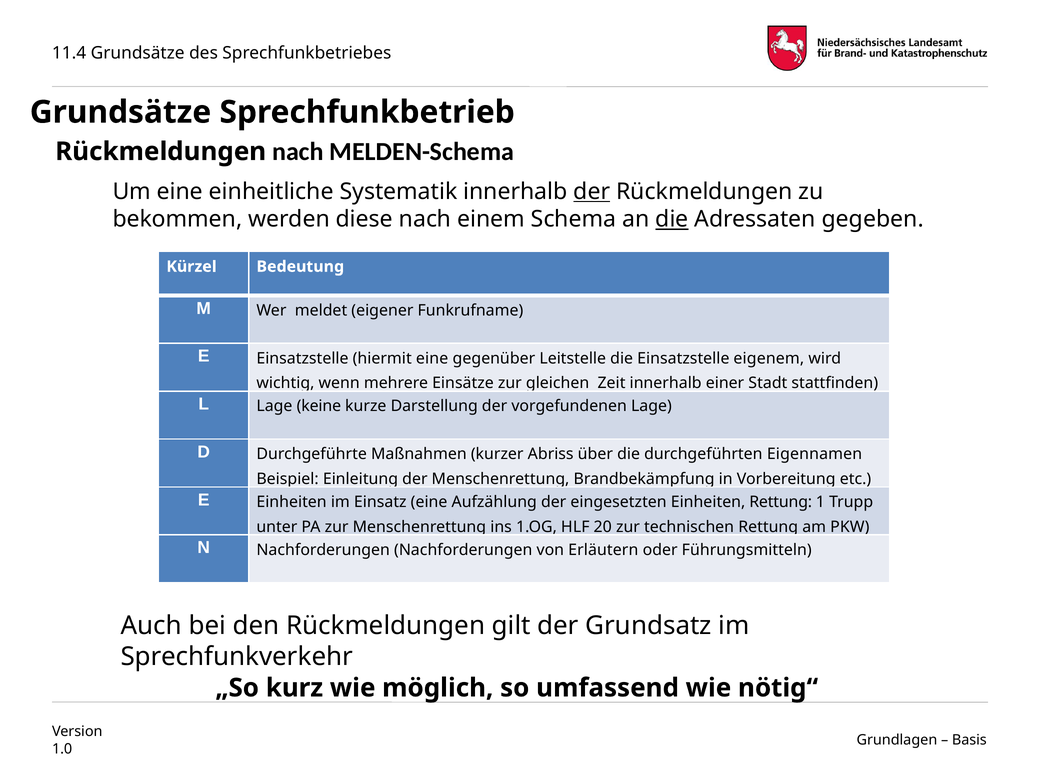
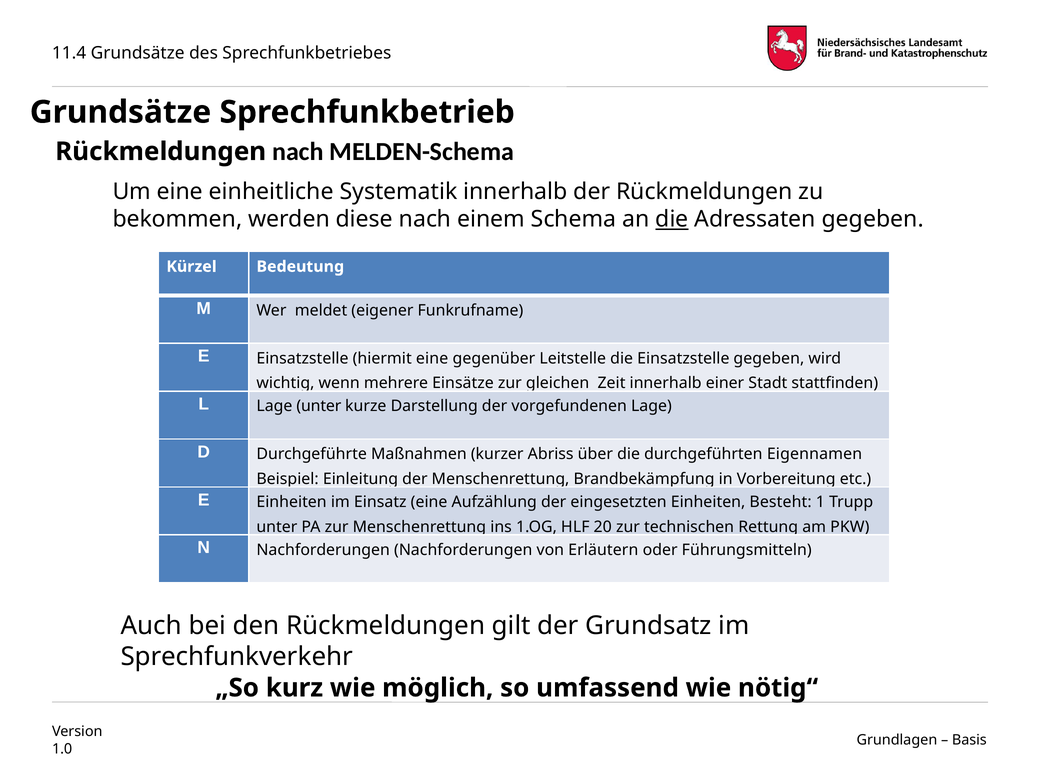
der underline: present -> none (592, 192)
Einsatzstelle eigenem: eigenem -> gegeben (769, 358)
Lage keine: keine -> unter (319, 406)
Einheiten Rettung: Rettung -> Besteht (781, 502)
